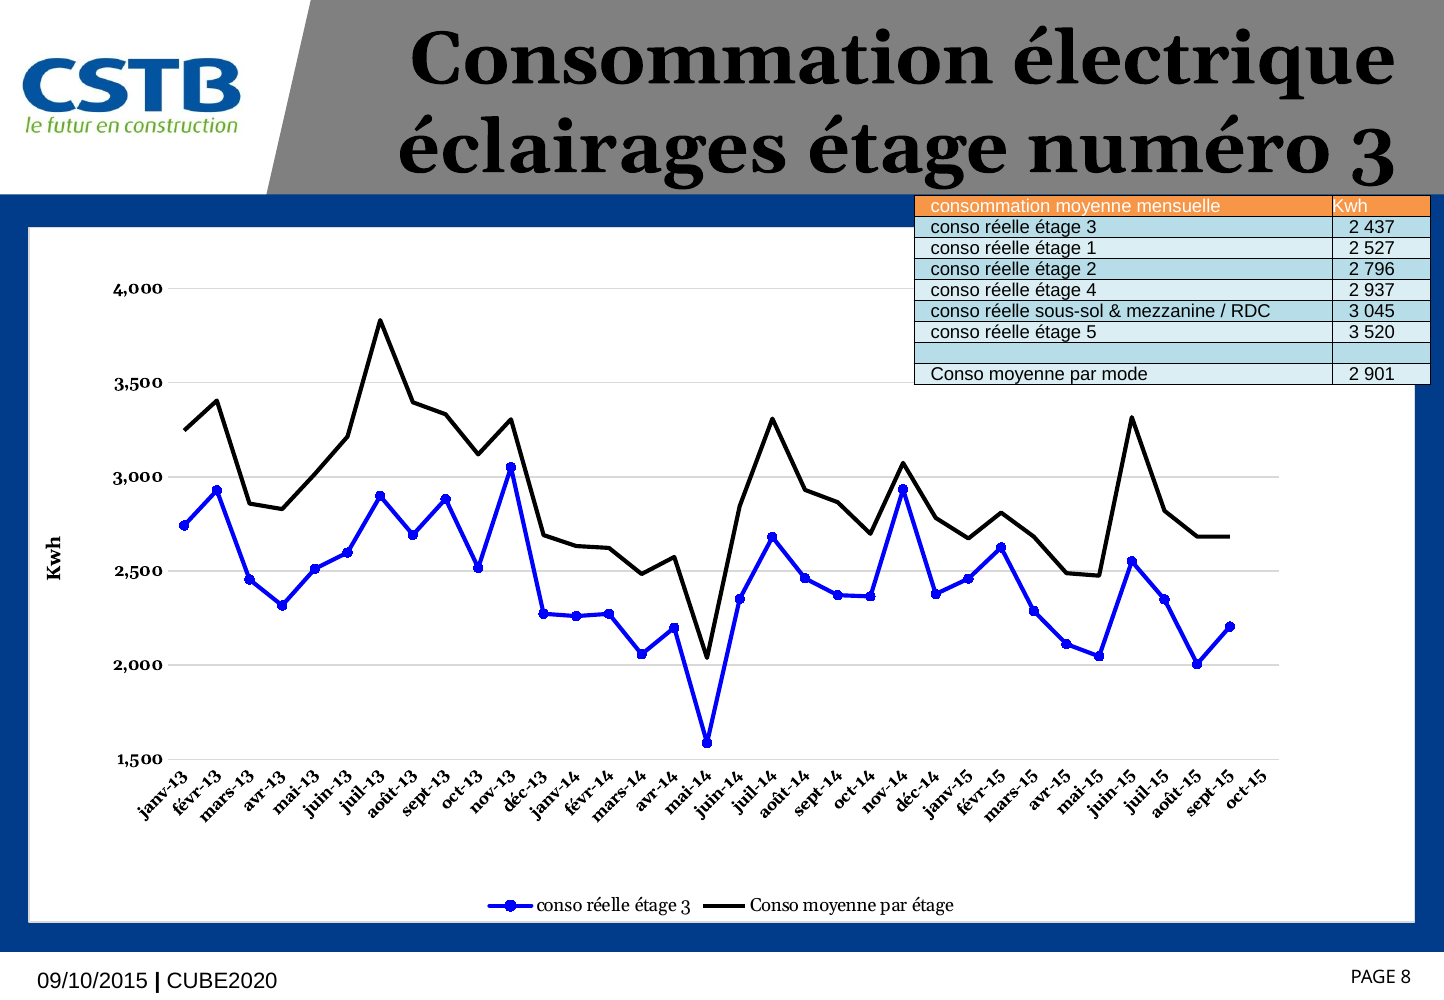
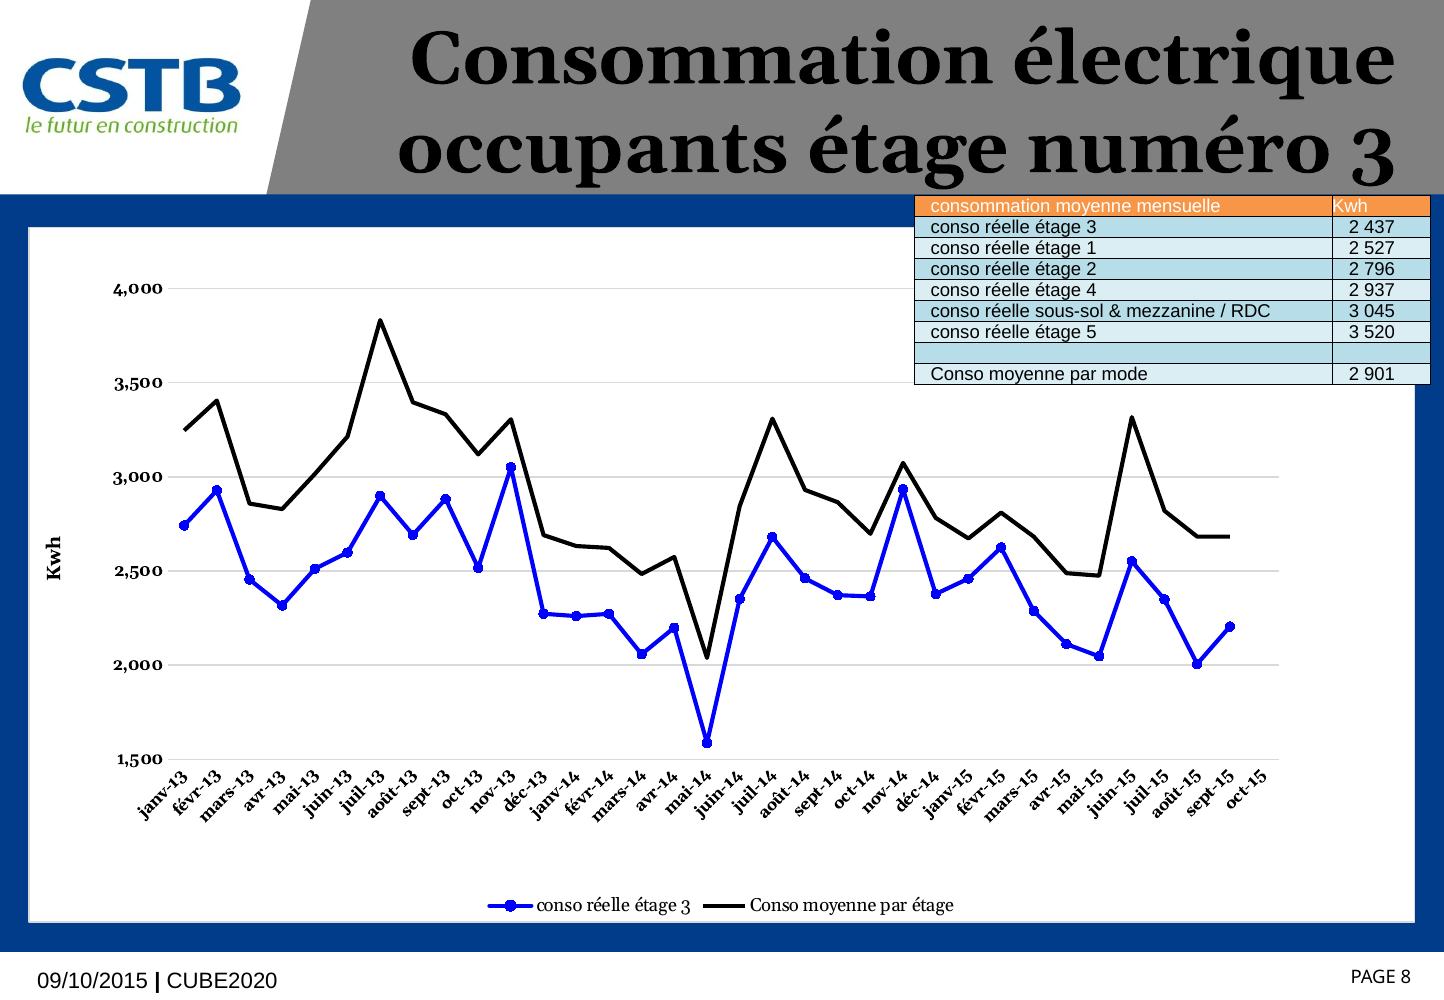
éclairages: éclairages -> occupants (592, 148)
